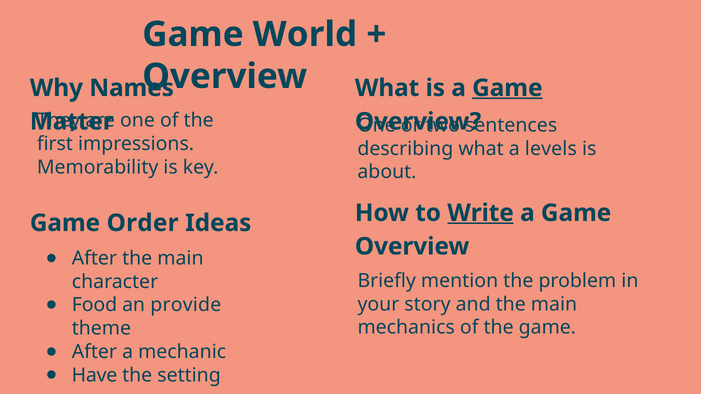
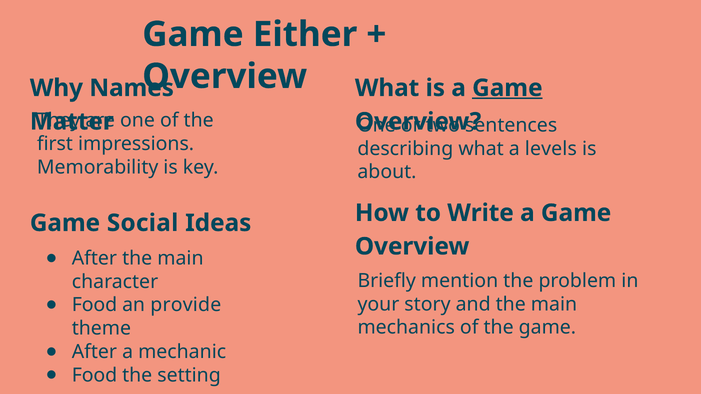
World: World -> Either (305, 34)
Write underline: present -> none (481, 213)
Order: Order -> Social (143, 223)
Have: Have -> Food (94, 375)
